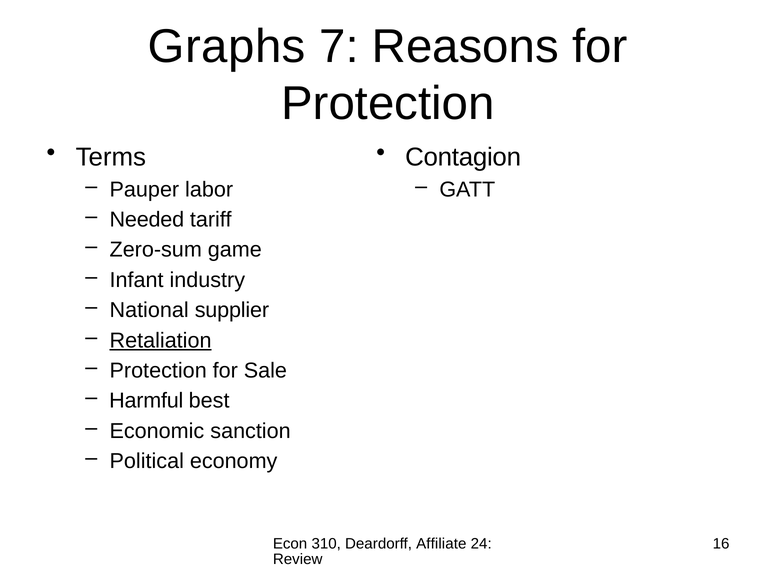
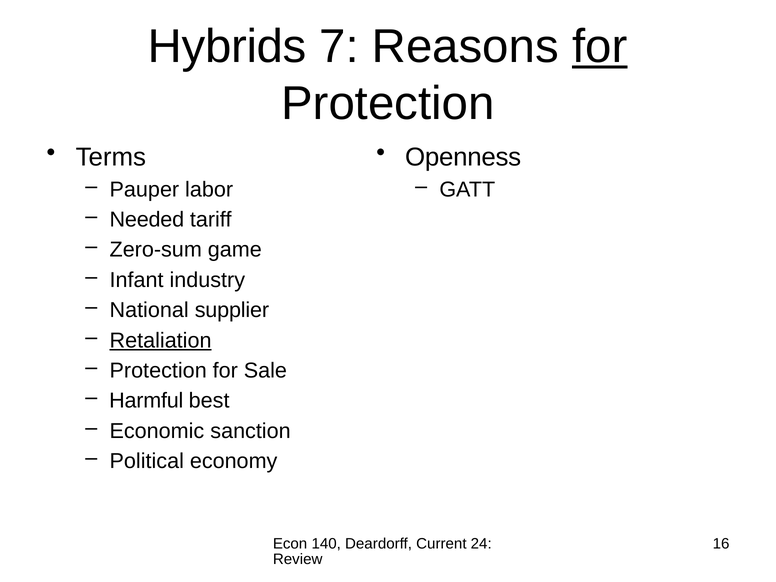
Graphs: Graphs -> Hybrids (227, 47)
for underline: none -> present (600, 47)
Contagion: Contagion -> Openness (463, 157)
310: 310 -> 140 (326, 544)
Affiliate: Affiliate -> Current (441, 544)
